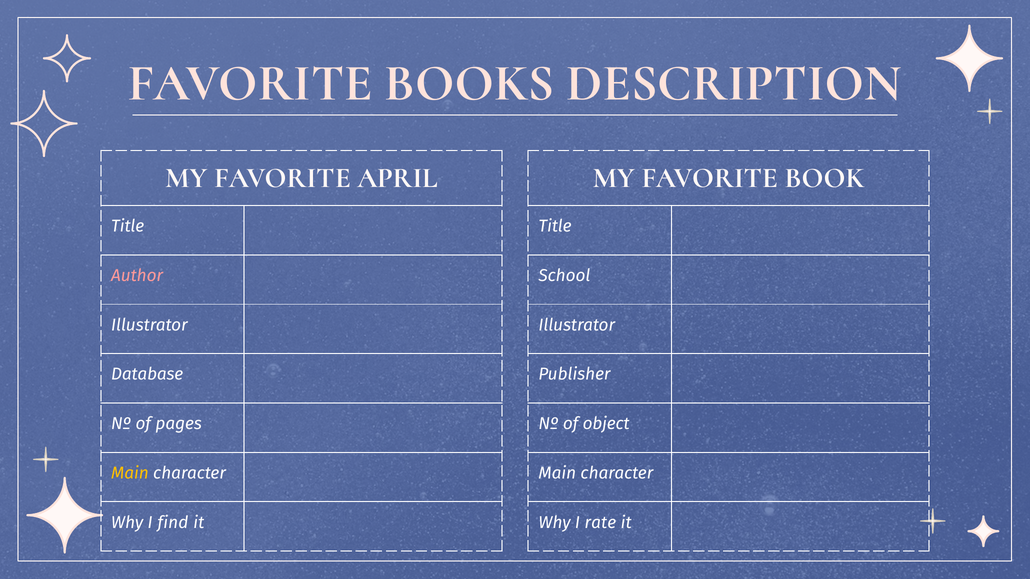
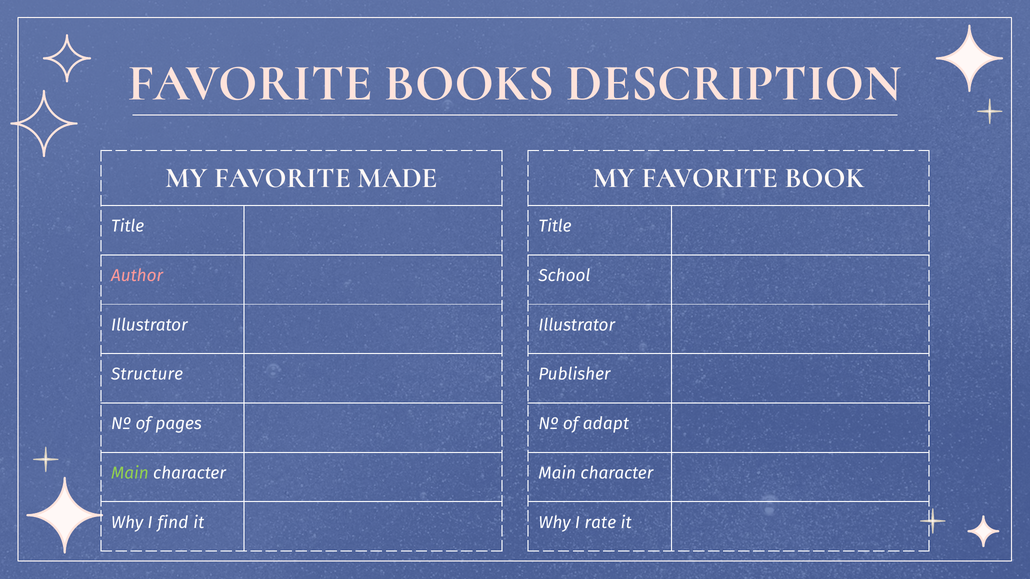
APRIL: APRIL -> MADE (398, 178)
Database: Database -> Structure (147, 375)
object: object -> adapt (606, 424)
Main colour: yellow -> light green (130, 473)
